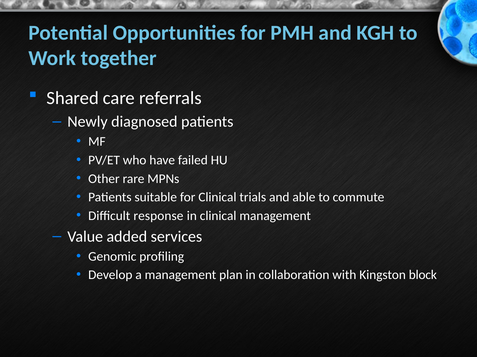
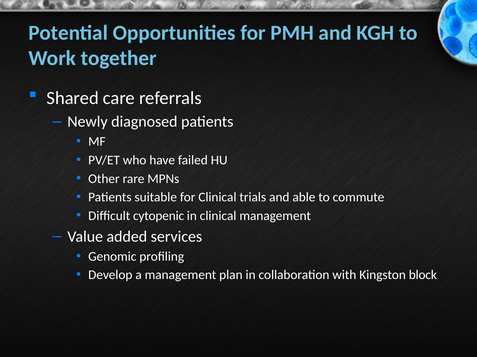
response: response -> cytopenic (159, 216)
